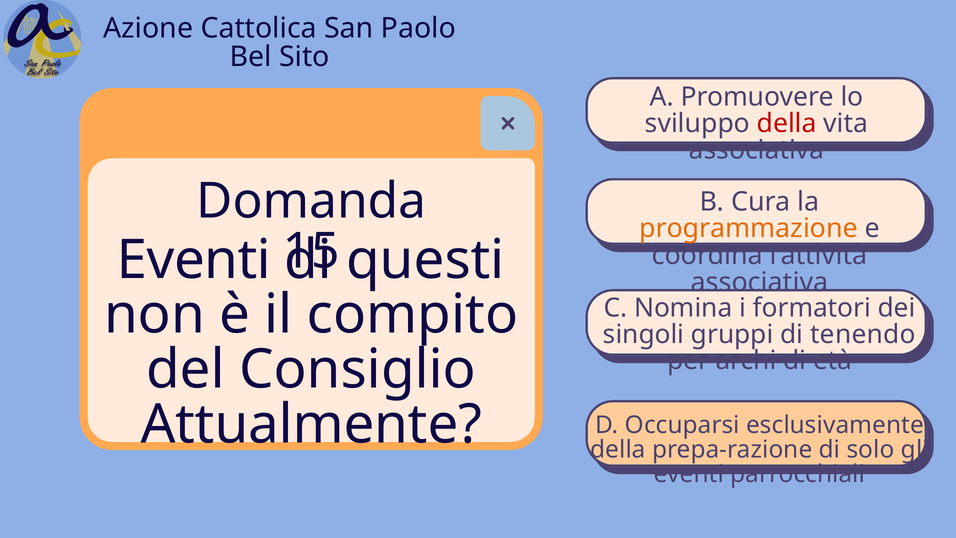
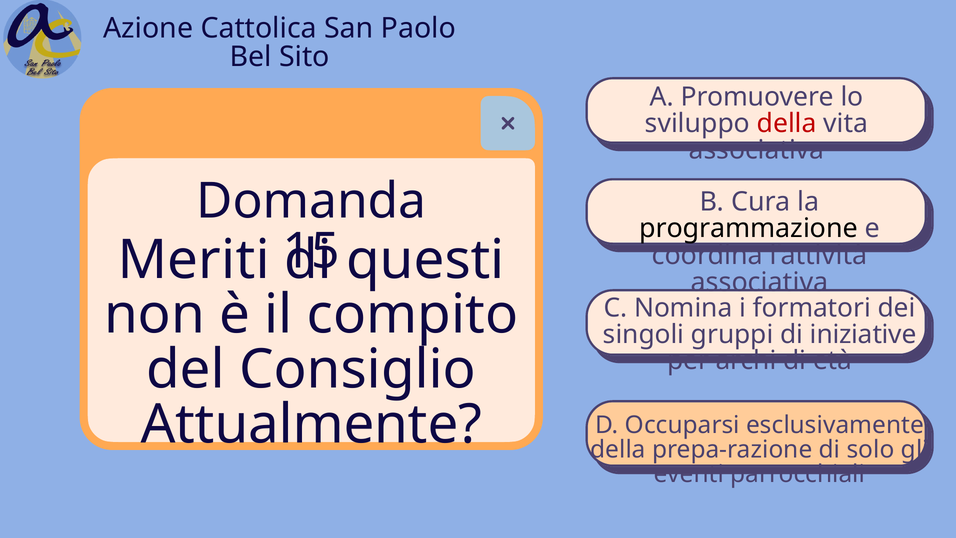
programmazione colour: orange -> black (748, 229)
Eventi: Eventi -> Meriti (194, 260)
tenendo: tenendo -> iniziative (863, 334)
